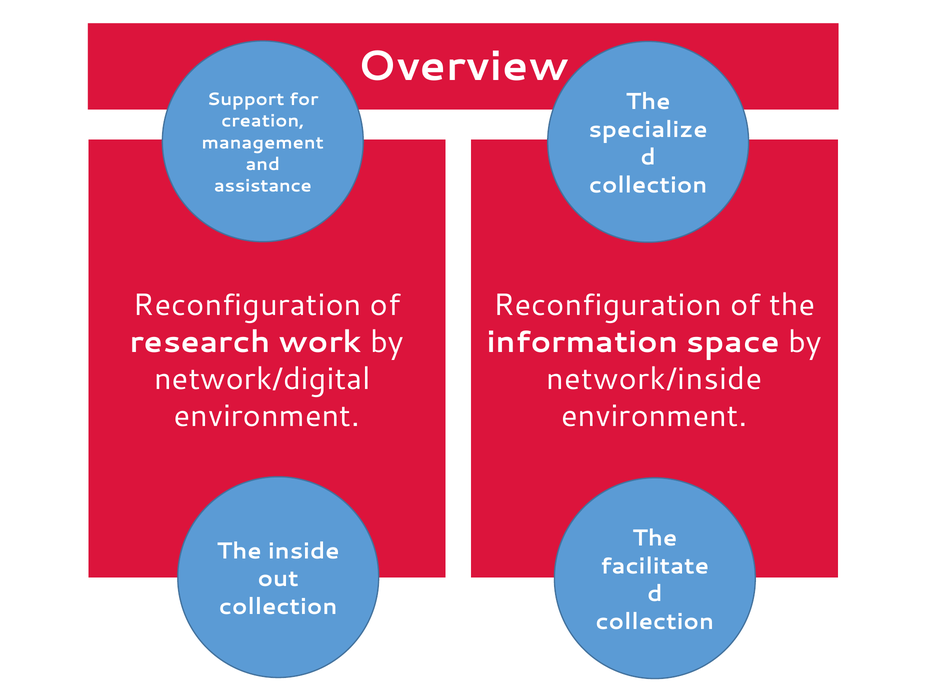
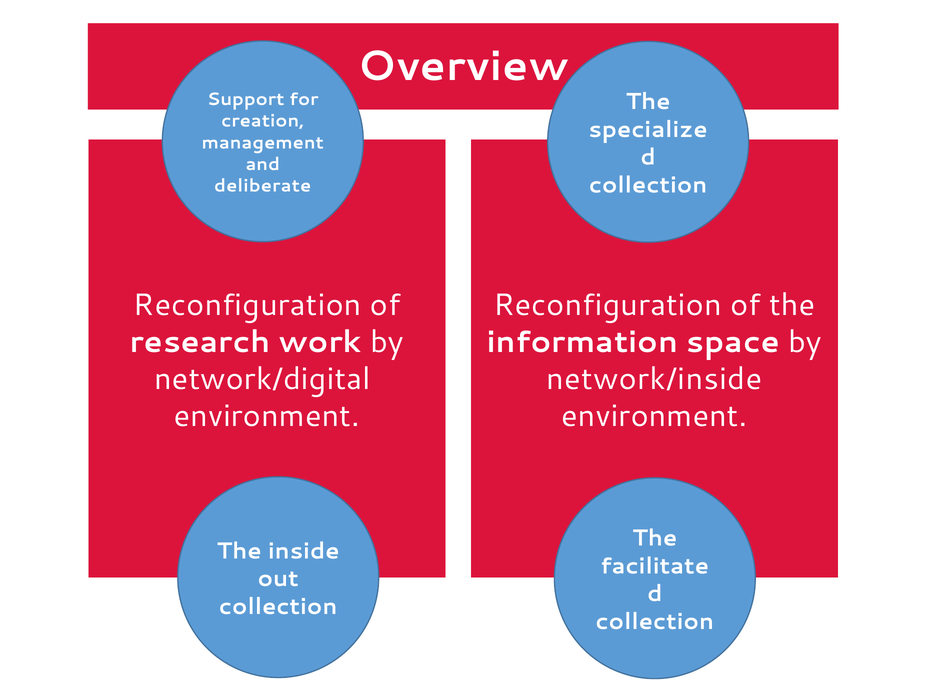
assistance: assistance -> deliberate (263, 186)
